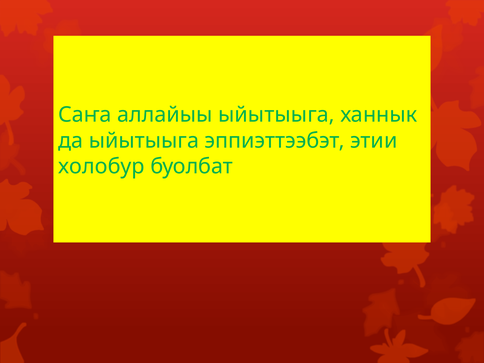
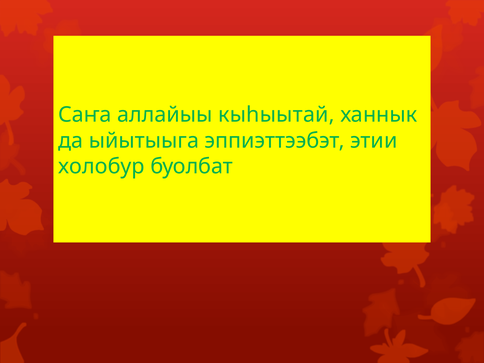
аллайыы ыйытыыга: ыйытыыга -> кыһыытай (276, 115)
